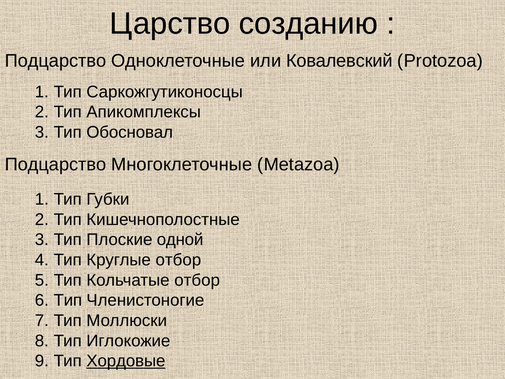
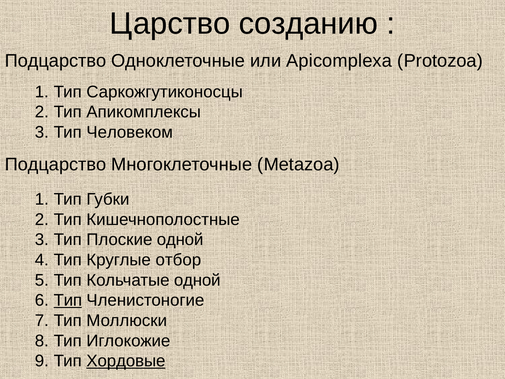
Ковалевский: Ковалевский -> Apicomplexa (339, 61)
Обосновал: Обосновал -> Человеком (130, 132)
Кольчатые отбор: отбор -> одной (197, 280)
Тип underline: none -> present (68, 300)
